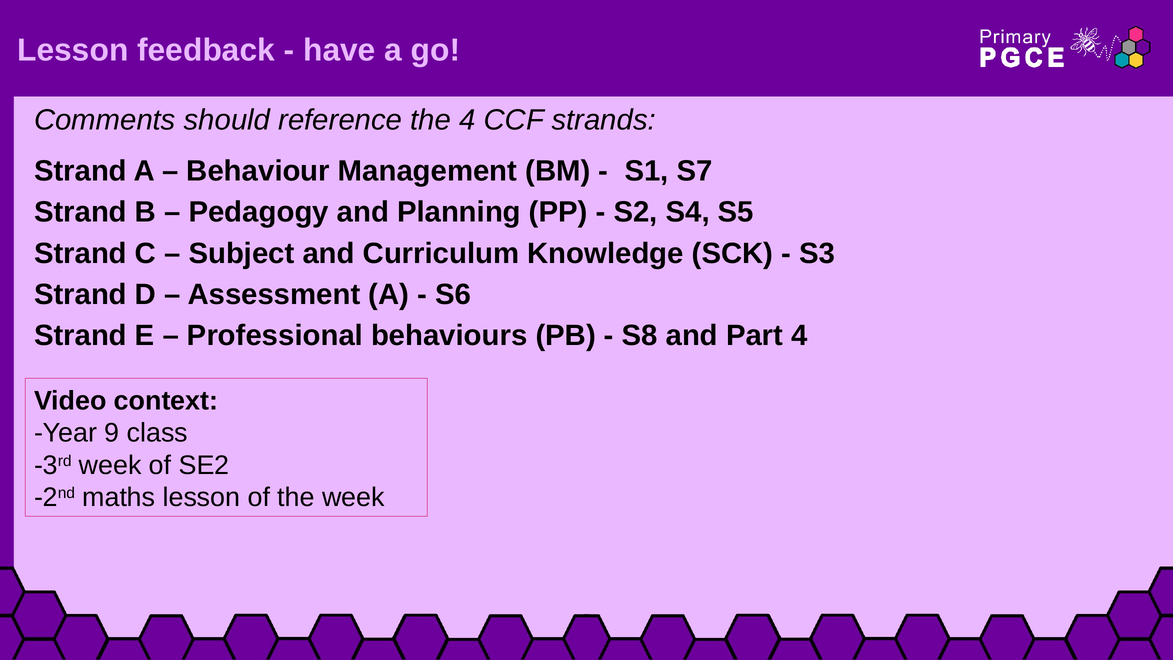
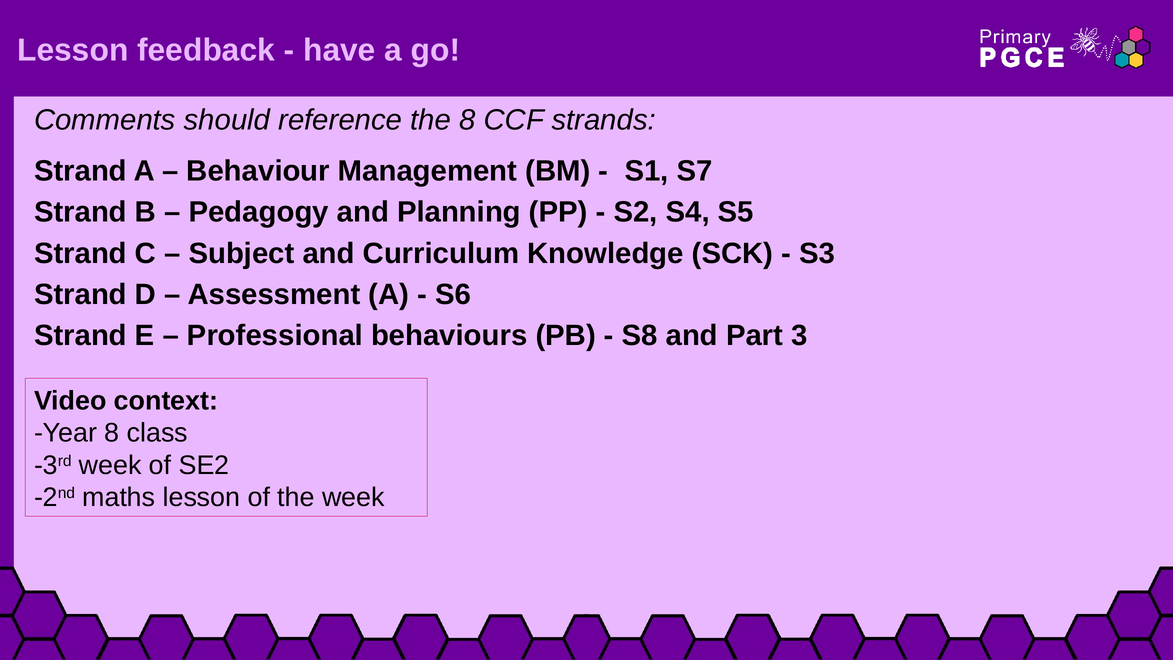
the 4: 4 -> 8 (467, 120)
Part 4: 4 -> 3 (799, 335)
Year 9: 9 -> 8 (112, 433)
